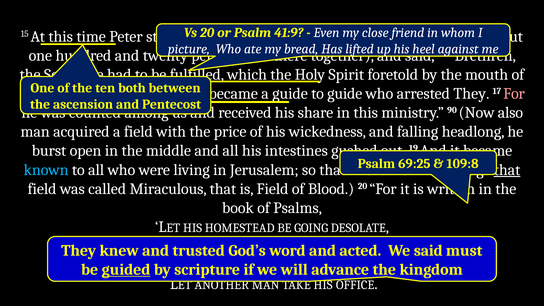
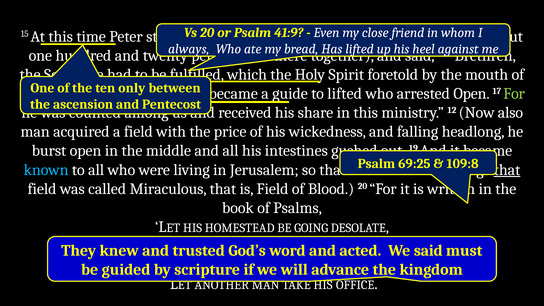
picture: picture -> always (189, 49)
both: both -> only (132, 88)
to guide: guide -> lifted (345, 94)
arrested They: They -> Open (471, 94)
For colour: pink -> light green (514, 94)
90: 90 -> 12 (452, 110)
guided underline: present -> none (126, 270)
